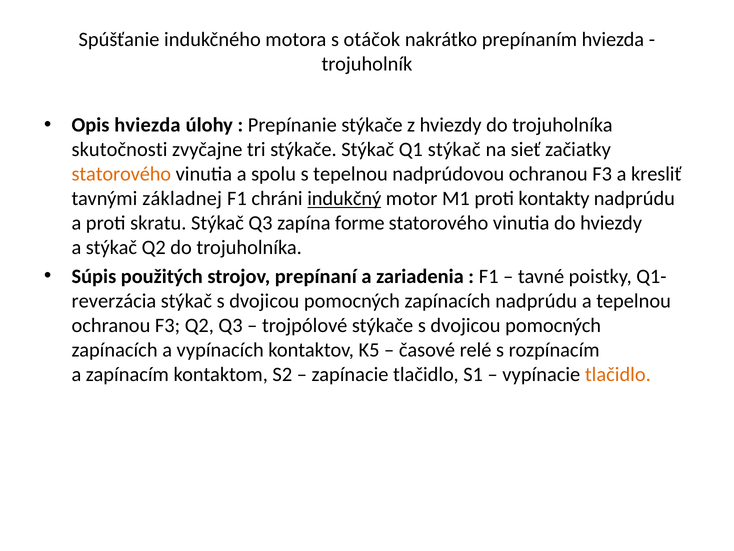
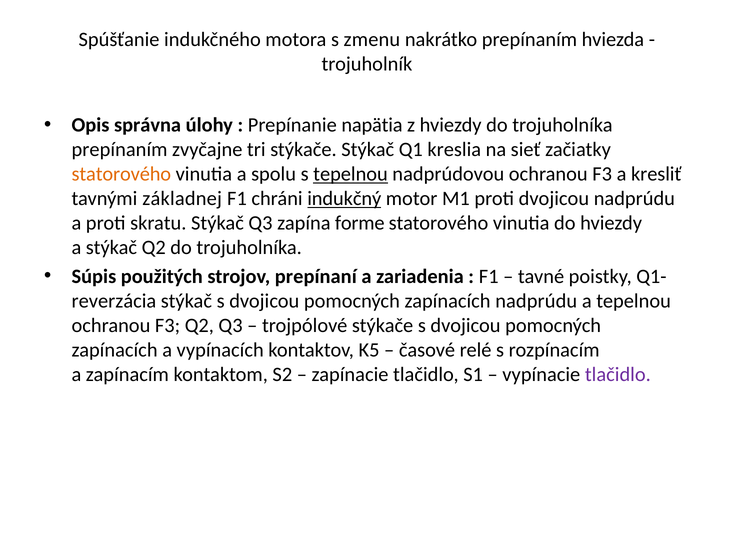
otáčok: otáčok -> zmenu (372, 40)
Opis hviezda: hviezda -> správna (148, 125)
Prepínanie stýkače: stýkače -> napätia (372, 125)
skutočnosti: skutočnosti -> prepínaním (120, 149)
Q1 stýkač: stýkač -> kreslia (454, 149)
tepelnou underline: none -> present (351, 174)
proti kontakty: kontakty -> dvojicou (554, 198)
tlačidlo colour: orange -> purple (618, 374)
